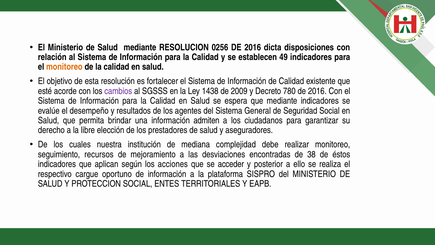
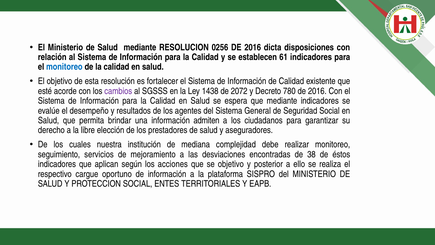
49: 49 -> 61 (284, 57)
monitoreo colour: orange -> blue (64, 67)
2009: 2009 -> 2072 (239, 91)
recursos: recursos -> servicios (99, 154)
se acceder: acceder -> objetivo (231, 164)
